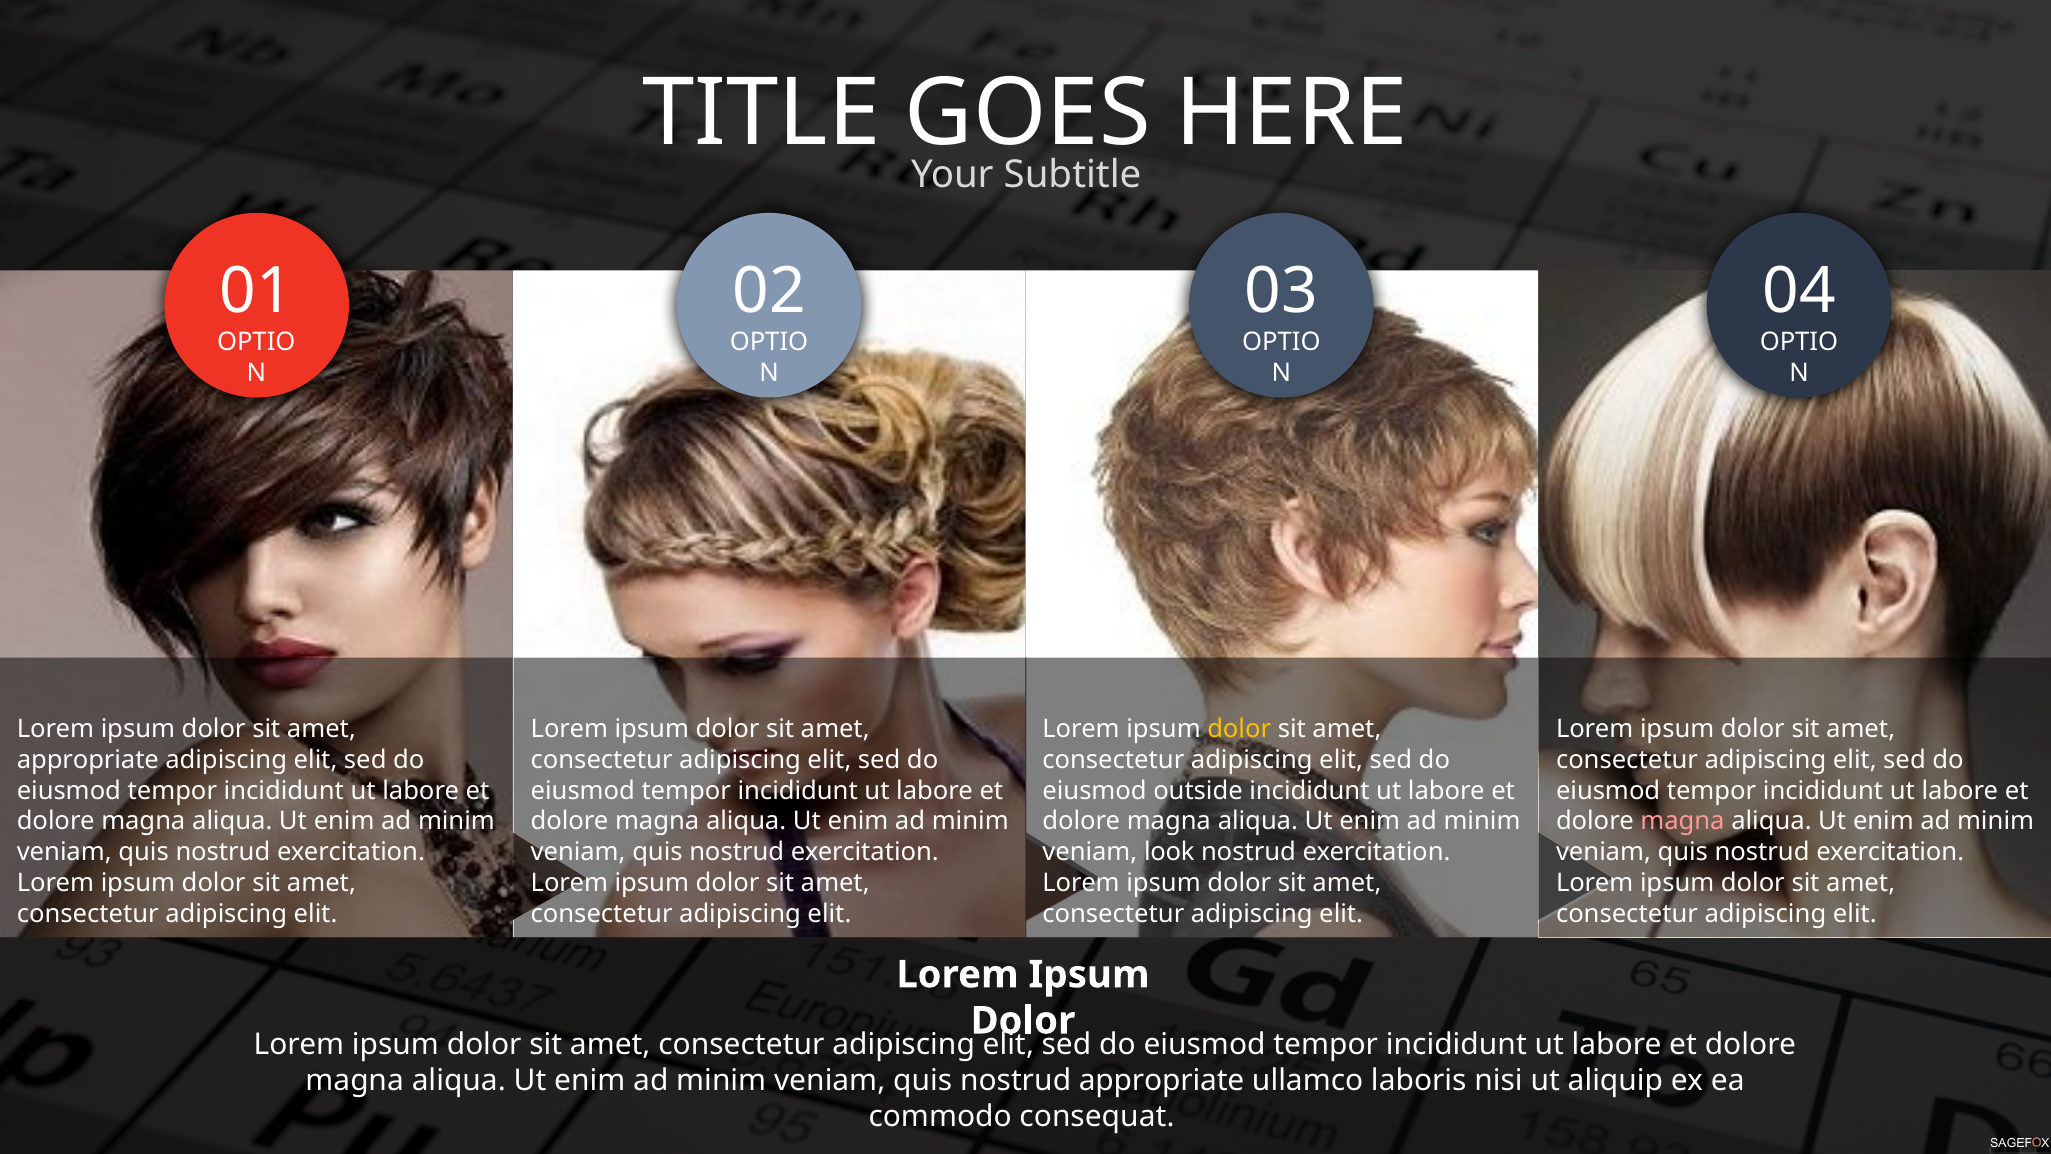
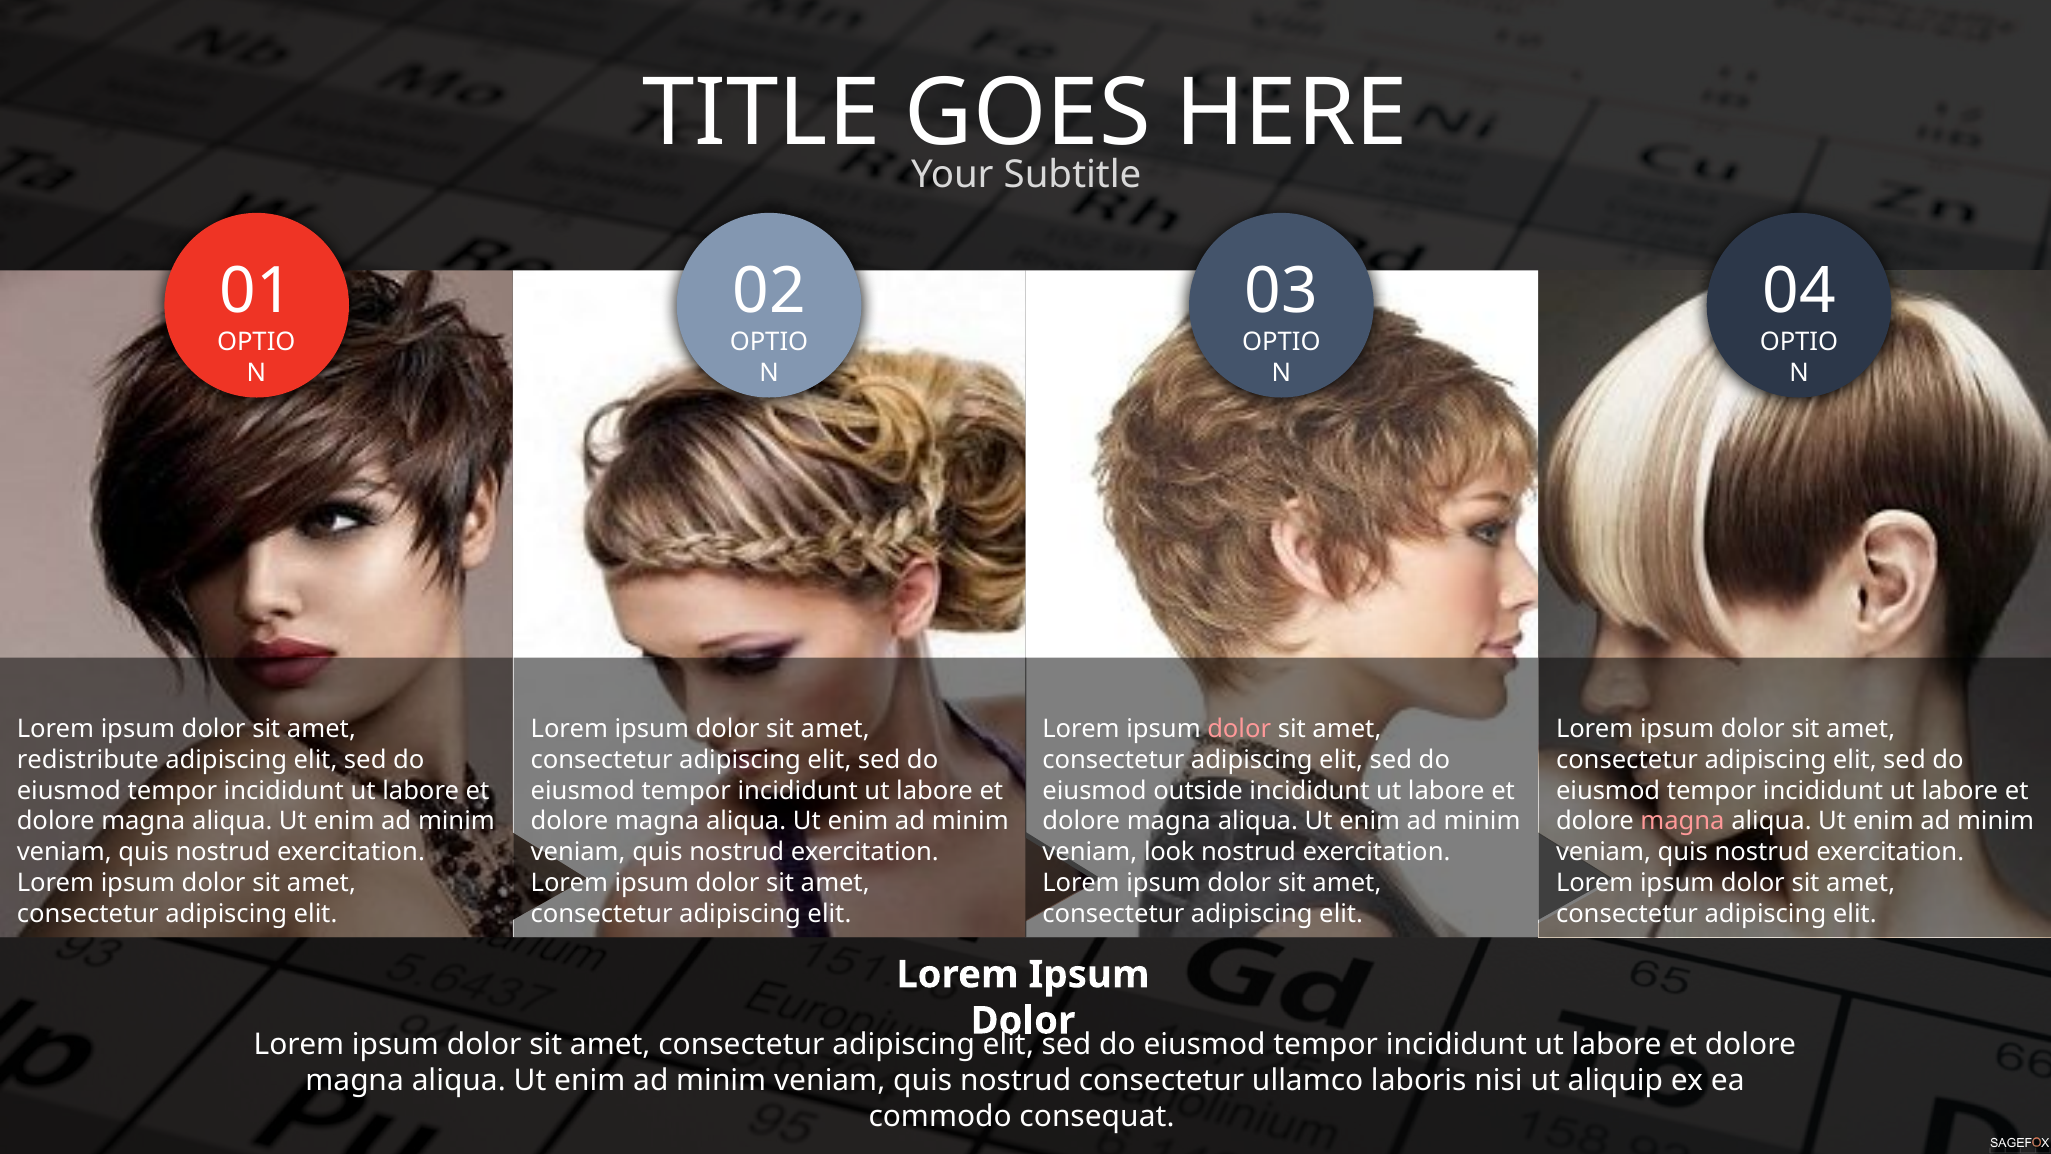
dolor colour: yellow -> pink (1239, 729)
appropriate: appropriate -> redistribute (88, 760)
nostrud appropriate: appropriate -> consectetur (1162, 1081)
